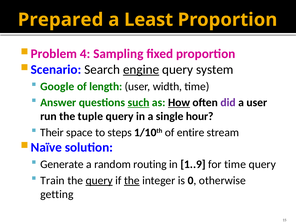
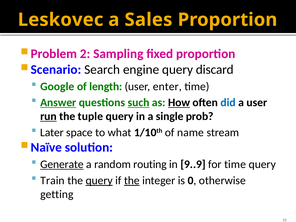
Prepared: Prepared -> Leskovec (61, 20)
Least: Least -> Sales (148, 20)
4: 4 -> 2 (85, 54)
engine underline: present -> none (141, 70)
system: system -> discard (215, 70)
width: width -> enter (167, 86)
Answer underline: none -> present (58, 103)
did colour: purple -> blue (228, 103)
run underline: none -> present (48, 116)
hour: hour -> prob (200, 116)
Their: Their -> Later (52, 132)
steps: steps -> what (120, 132)
entire: entire -> name (191, 132)
Generate underline: none -> present (62, 164)
1..9: 1..9 -> 9..9 (193, 164)
